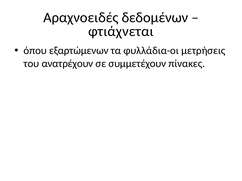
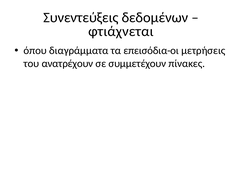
Αραχνοειδές: Αραχνοειδές -> Συνεντεύξεις (81, 18)
εξαρτώμενων: εξαρτώμενων -> διαγράμματα (79, 51)
φυλλάδια-οι: φυλλάδια-οι -> επεισόδια-οι (151, 51)
